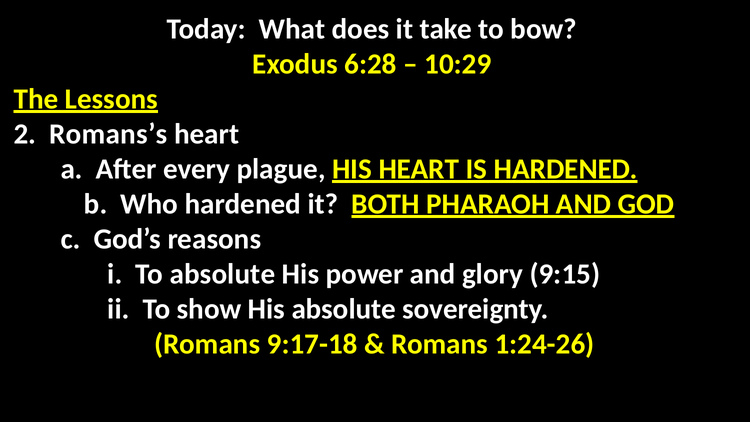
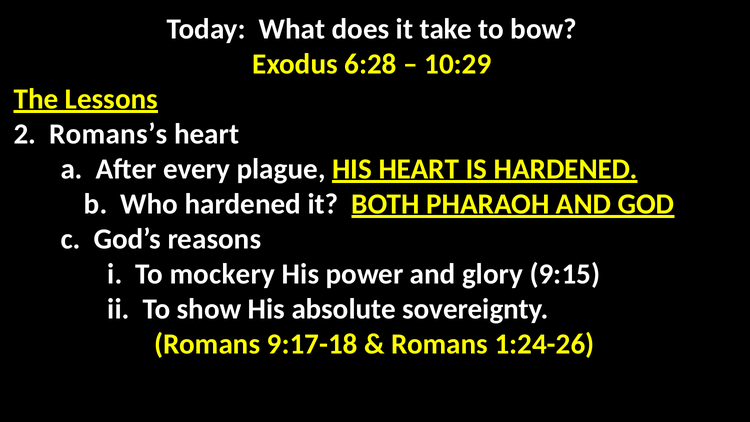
To absolute: absolute -> mockery (222, 274)
